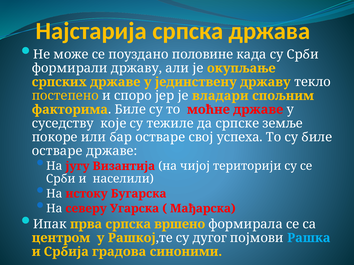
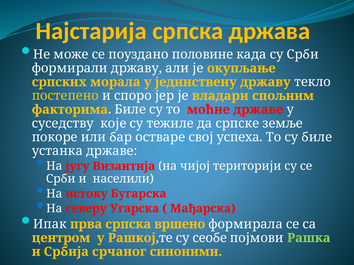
српских државе: државе -> морала (115, 82)
остваре: остваре -> устанка (57, 151)
дугог: дугог -> сеобе (210, 238)
Рашка colour: light blue -> light green (309, 238)
градова: градова -> срчаног (119, 252)
